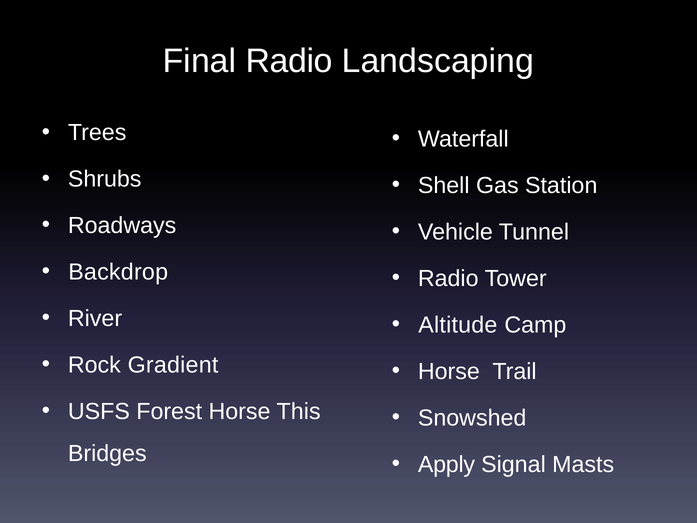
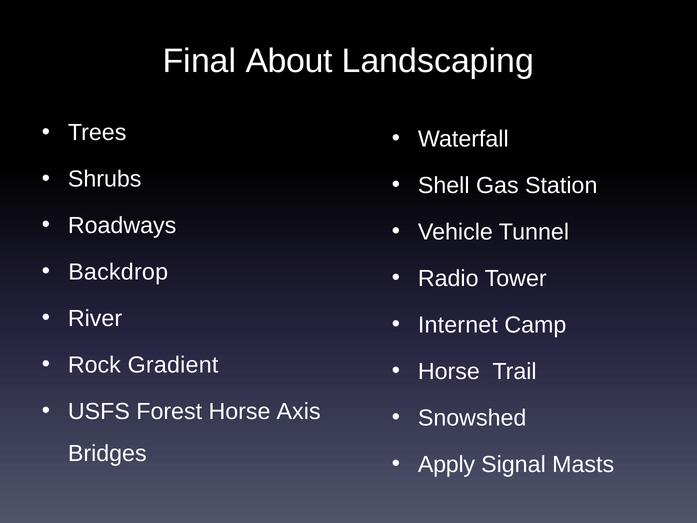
Final Radio: Radio -> About (289, 61)
Altitude: Altitude -> Internet (458, 325)
This: This -> Axis (299, 411)
